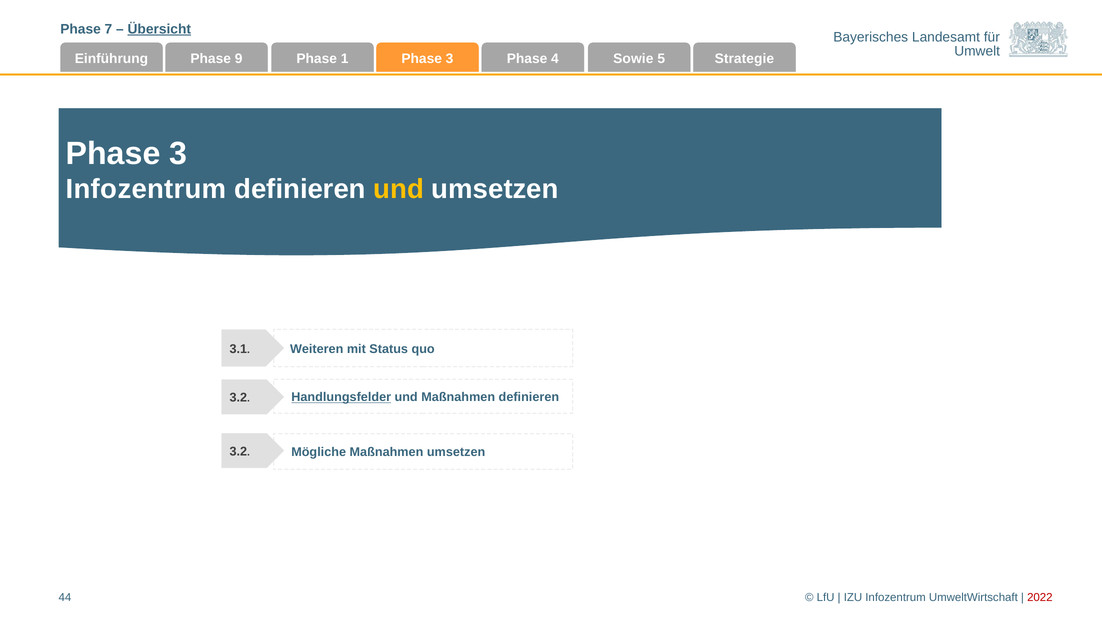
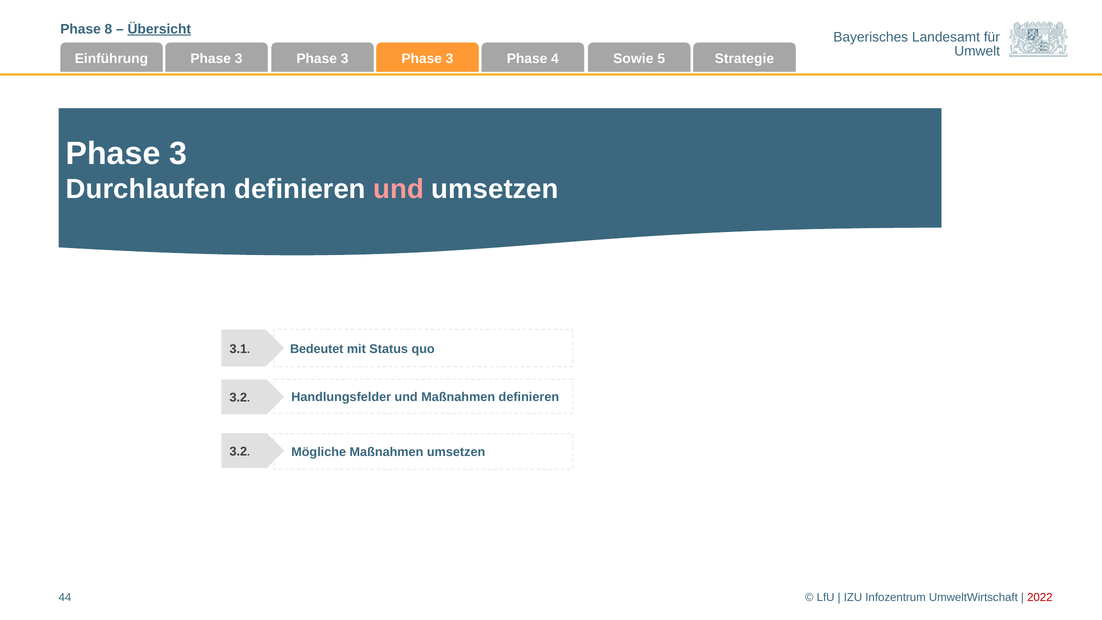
7: 7 -> 8 (108, 29)
Einführung Phase 9: 9 -> 3 (239, 59)
1: 1 -> 3 (345, 59)
Infozentrum: Infozentrum -> Durchlaufen (146, 189)
und colour: yellow -> pink (399, 189)
Weiteren: Weiteren -> Bedeutet (317, 349)
Handlungsfelder underline: present -> none (341, 397)
